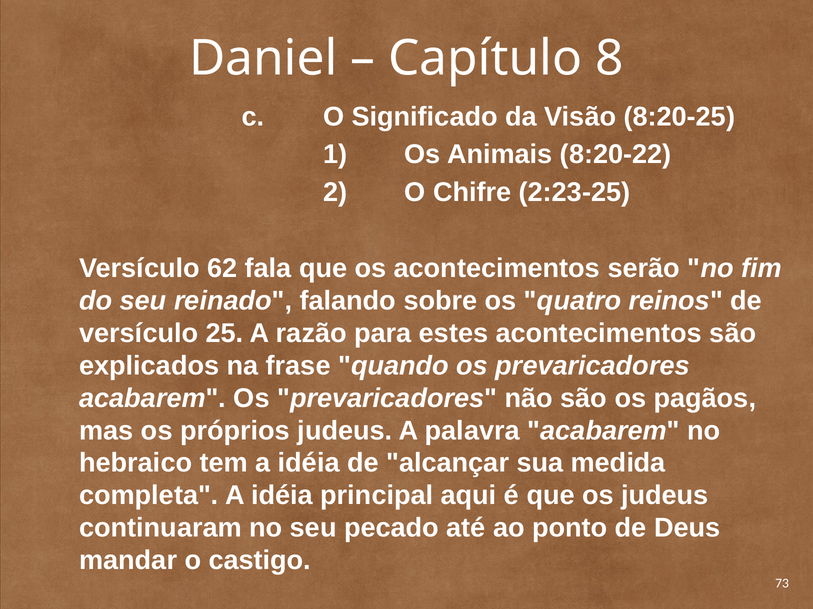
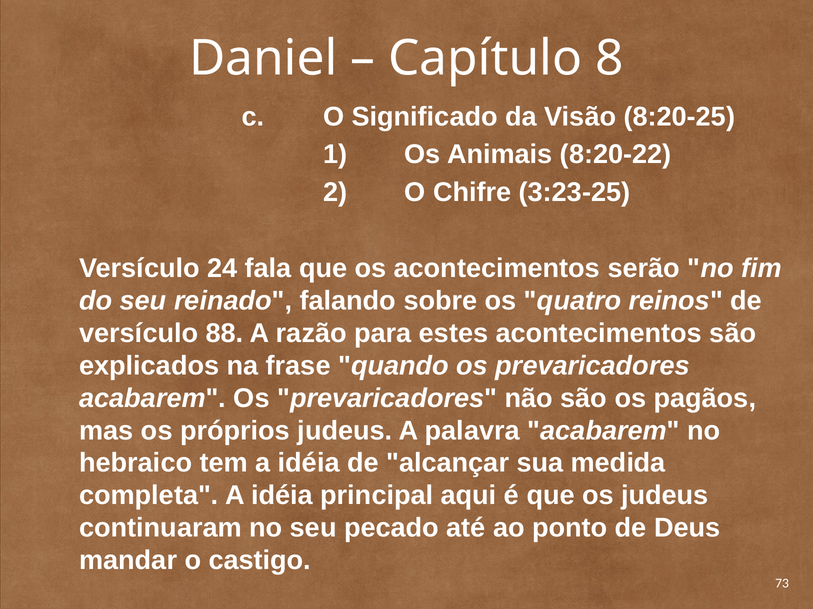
2:23-25: 2:23-25 -> 3:23-25 (574, 193)
62: 62 -> 24 (222, 268)
25: 25 -> 88 (224, 334)
